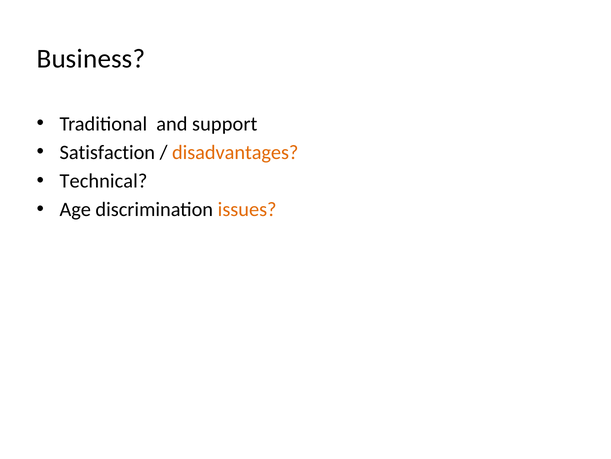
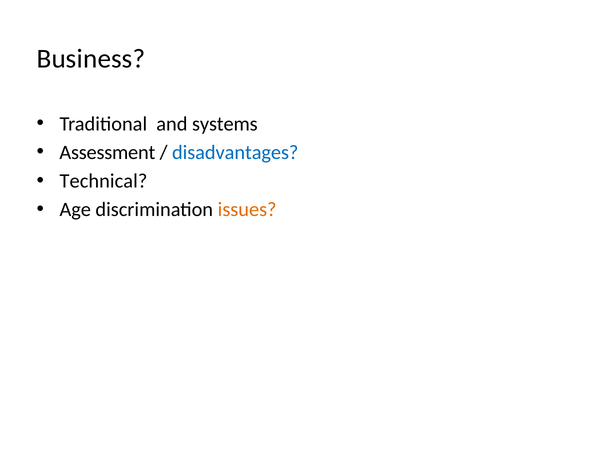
support: support -> systems (225, 124)
Satisfaction: Satisfaction -> Assessment (107, 152)
disadvantages colour: orange -> blue (235, 152)
